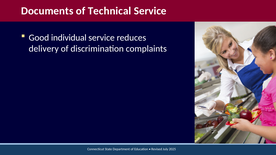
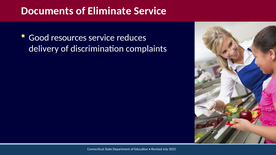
Technical: Technical -> Eliminate (110, 11)
individual: individual -> resources (69, 38)
